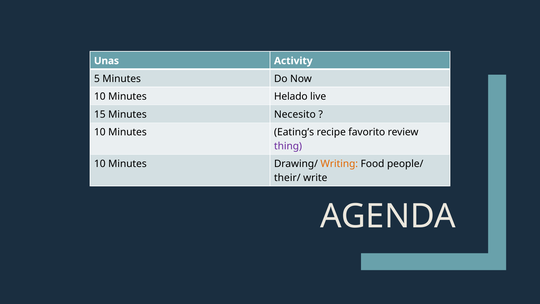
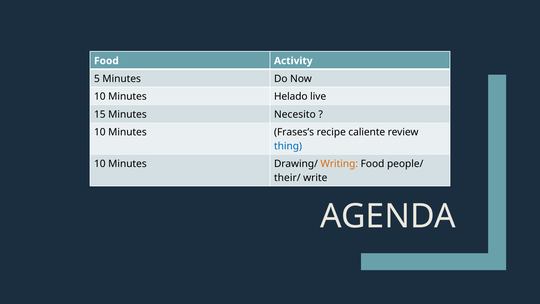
Unas: Unas -> Food (106, 61)
Eating’s: Eating’s -> Frases’s (294, 132)
favorito: favorito -> caliente (367, 132)
thing colour: purple -> blue (288, 146)
